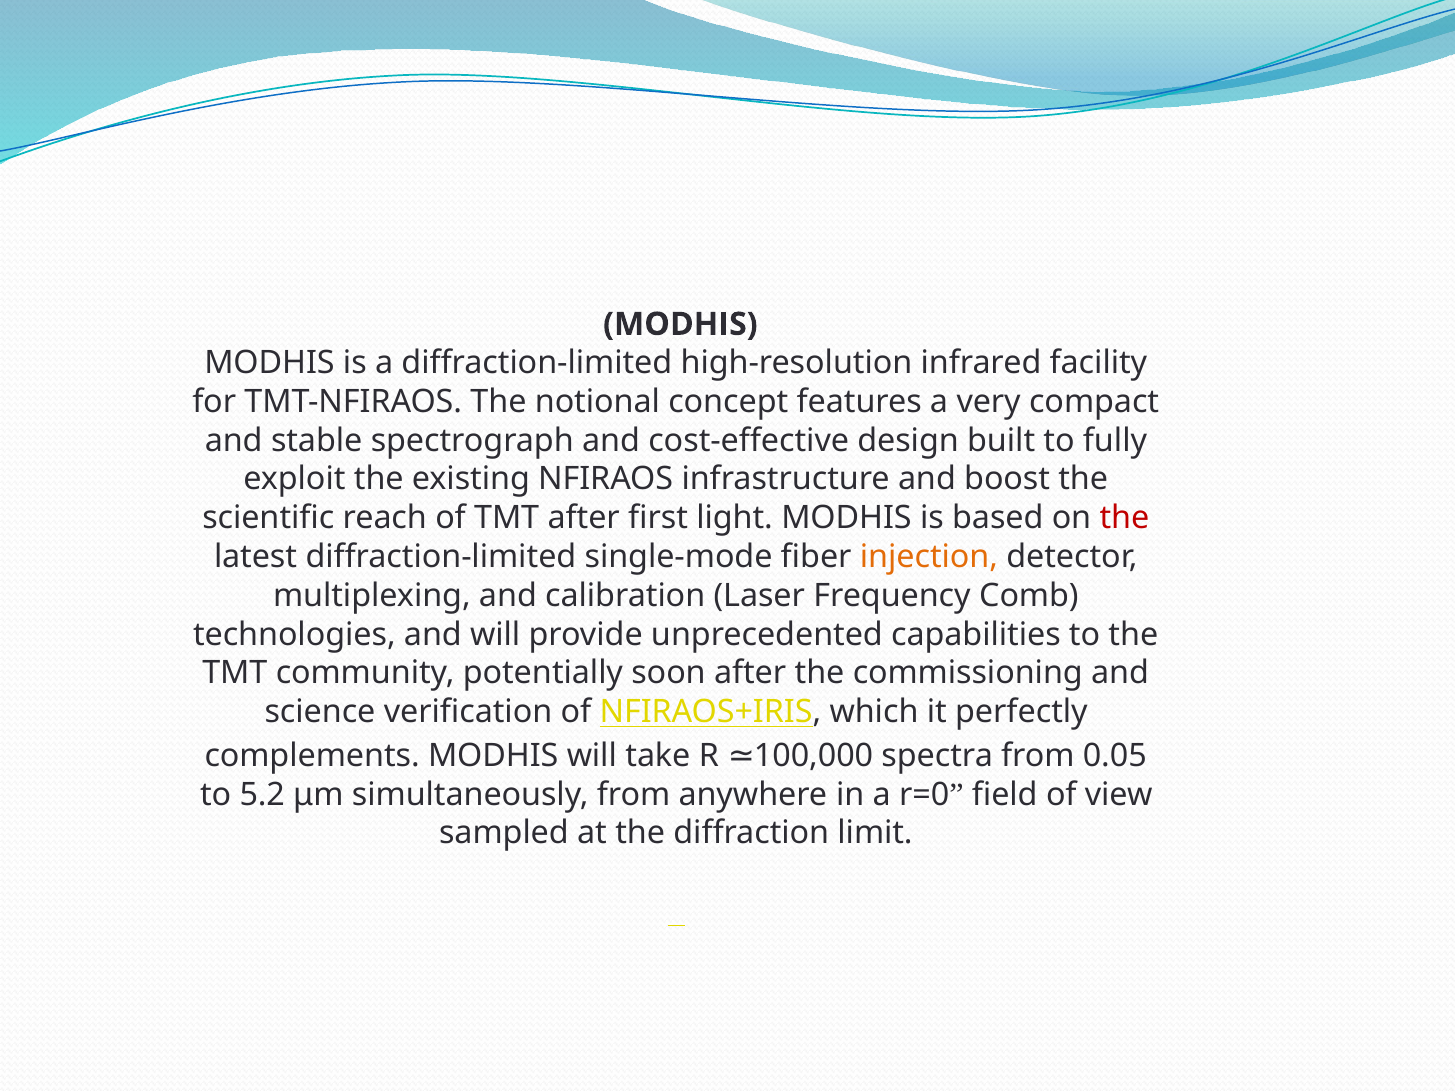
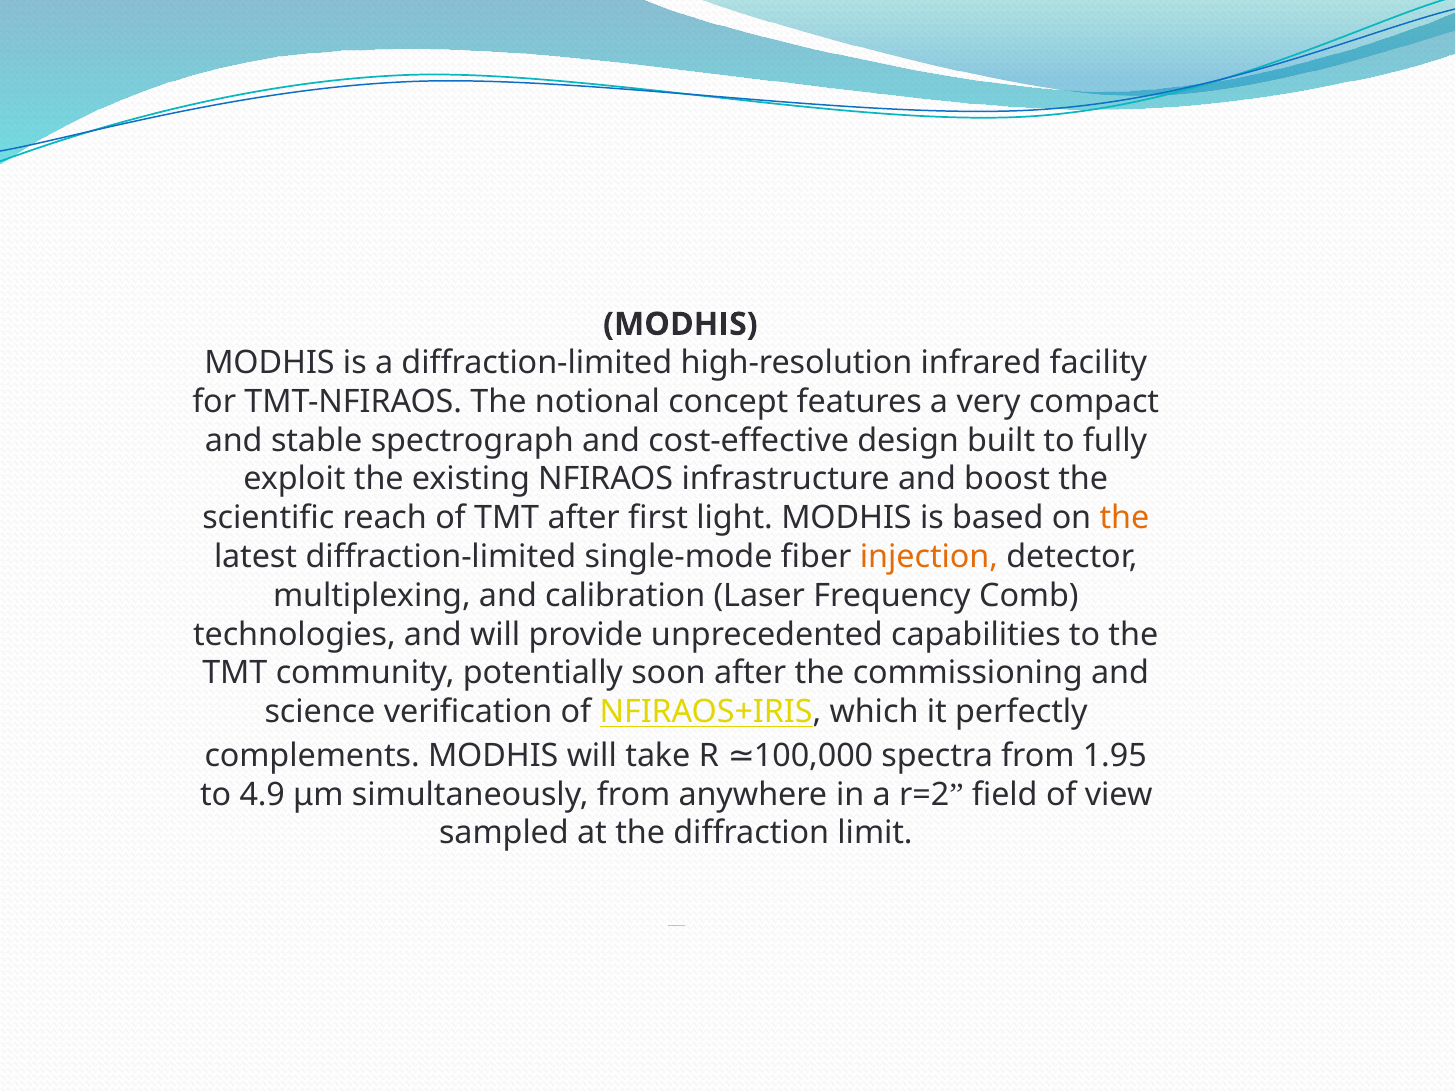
the colour: red -> orange (1124, 518)
0.05: 0.05 -> 1.95 (1115, 756)
5.2: 5.2 -> 4.9 (262, 795)
r=0: r=0 -> r=2 (924, 795)
